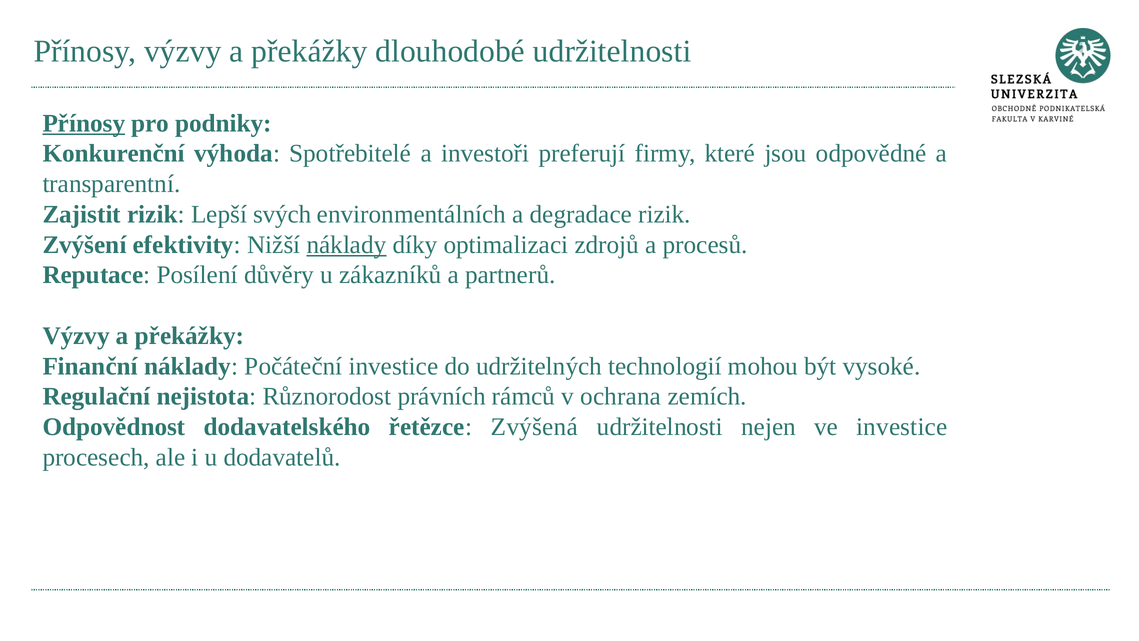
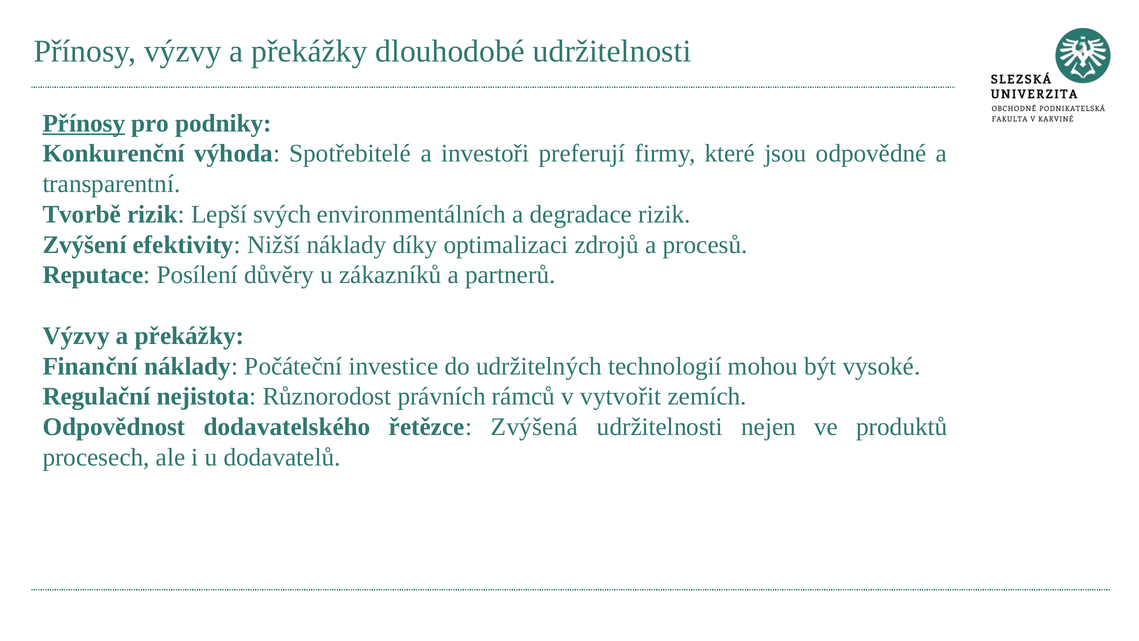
Zajistit: Zajistit -> Tvorbě (82, 214)
náklady underline: present -> none (347, 245)
ochrana: ochrana -> vytvořit (621, 396)
ve investice: investice -> produktů (902, 427)
